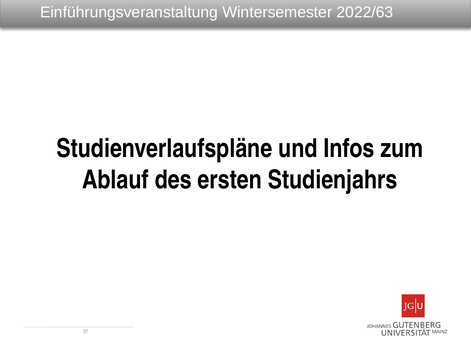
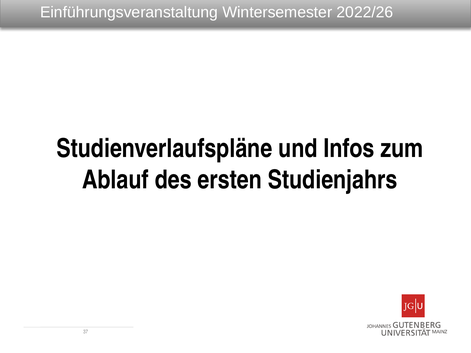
2022/63: 2022/63 -> 2022/26 (365, 12)
